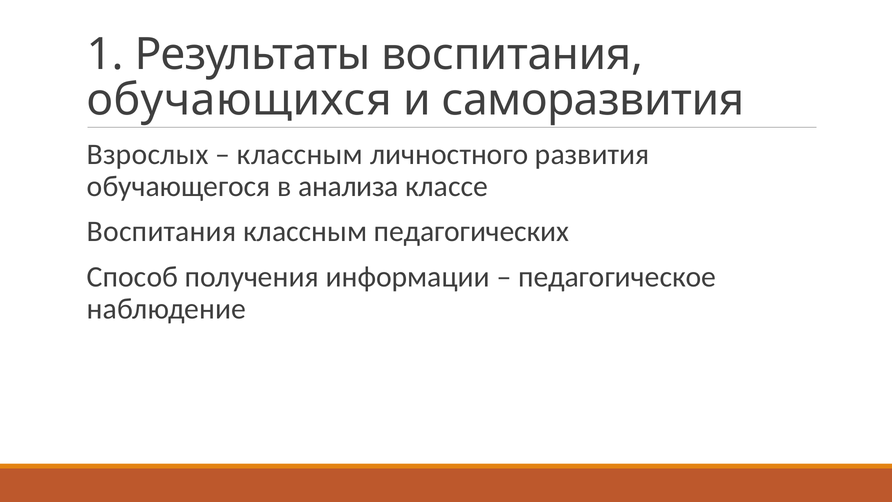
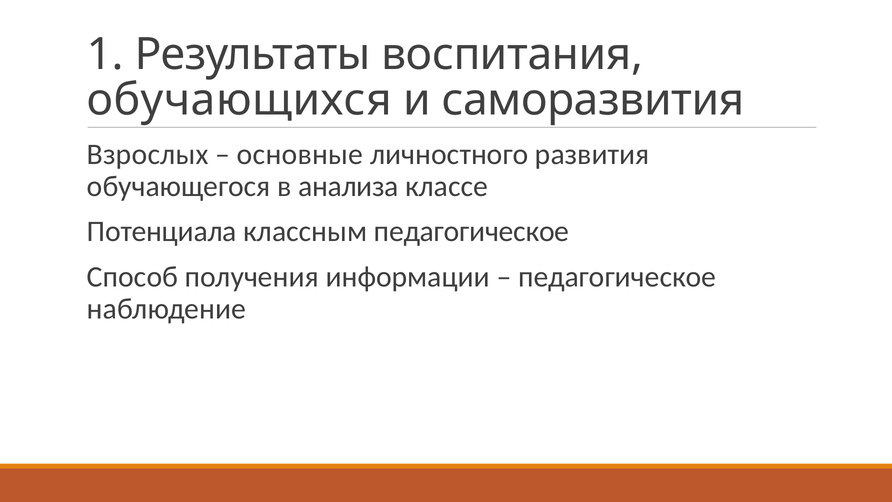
классным: классным -> основные (300, 154)
Воспитания: Воспитания -> Потенциала (162, 232)
классным педагогических: педагогических -> педагогическое (472, 232)
